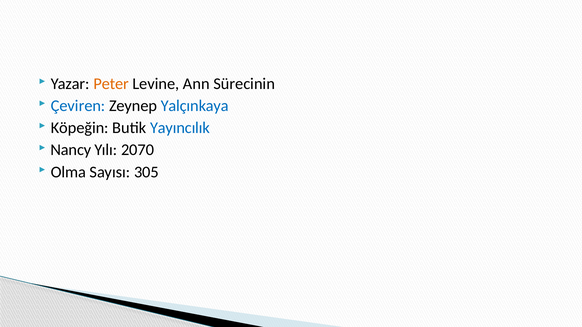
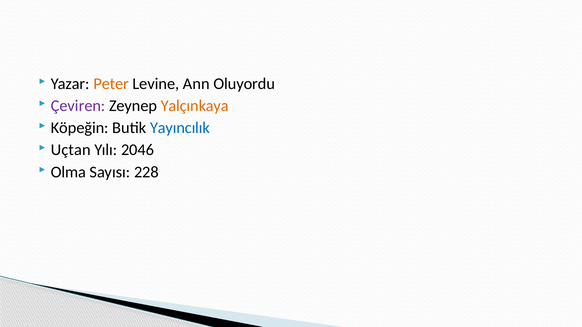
Sürecinin: Sürecinin -> Oluyordu (244, 84)
Çeviren colour: blue -> purple (78, 106)
Yalçınkaya colour: blue -> orange (195, 106)
Nancy: Nancy -> Uçtan (71, 150)
2070: 2070 -> 2046 (138, 150)
305: 305 -> 228 (146, 172)
